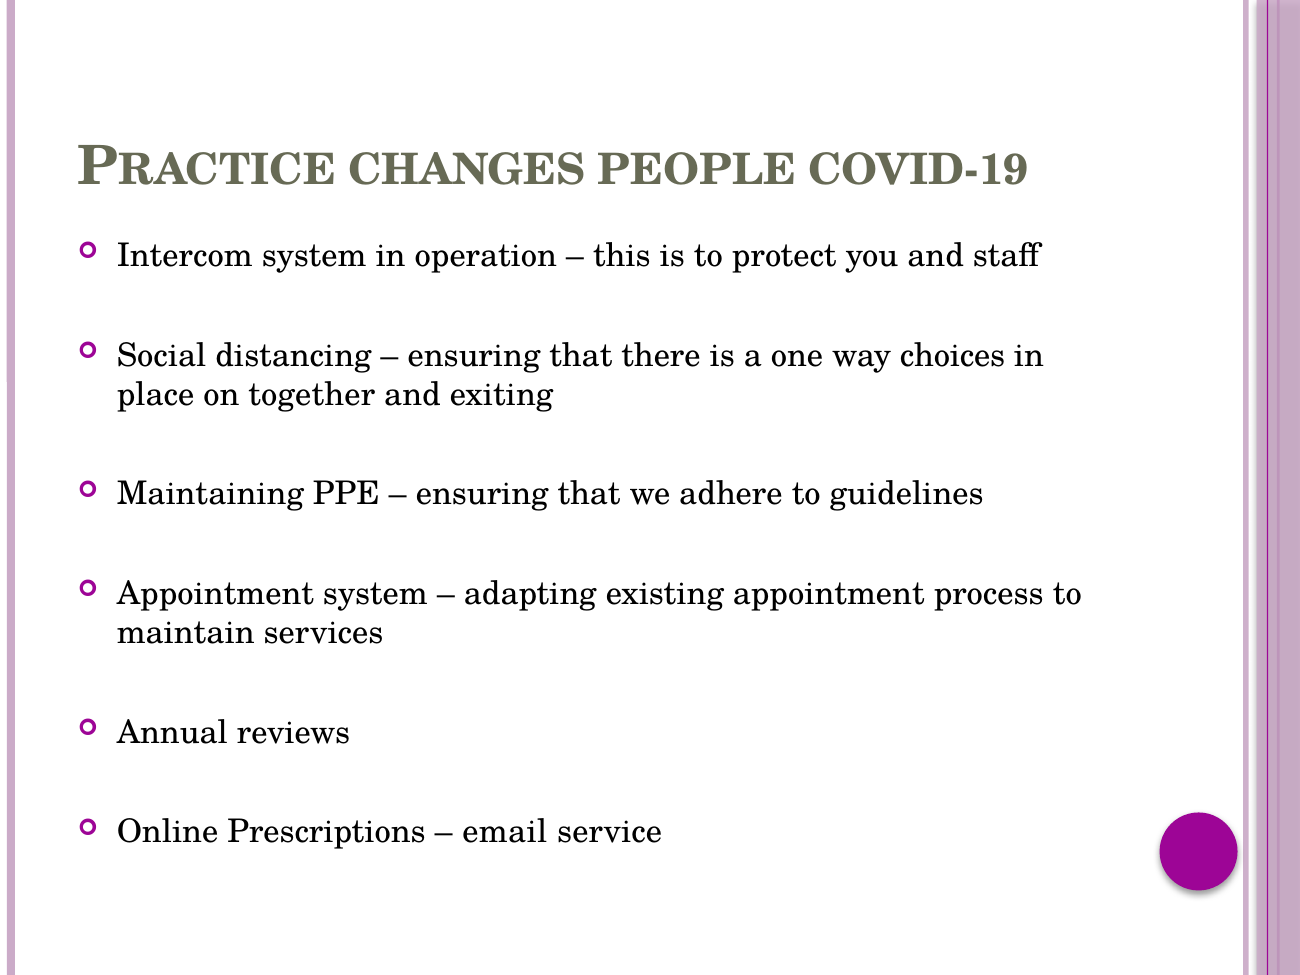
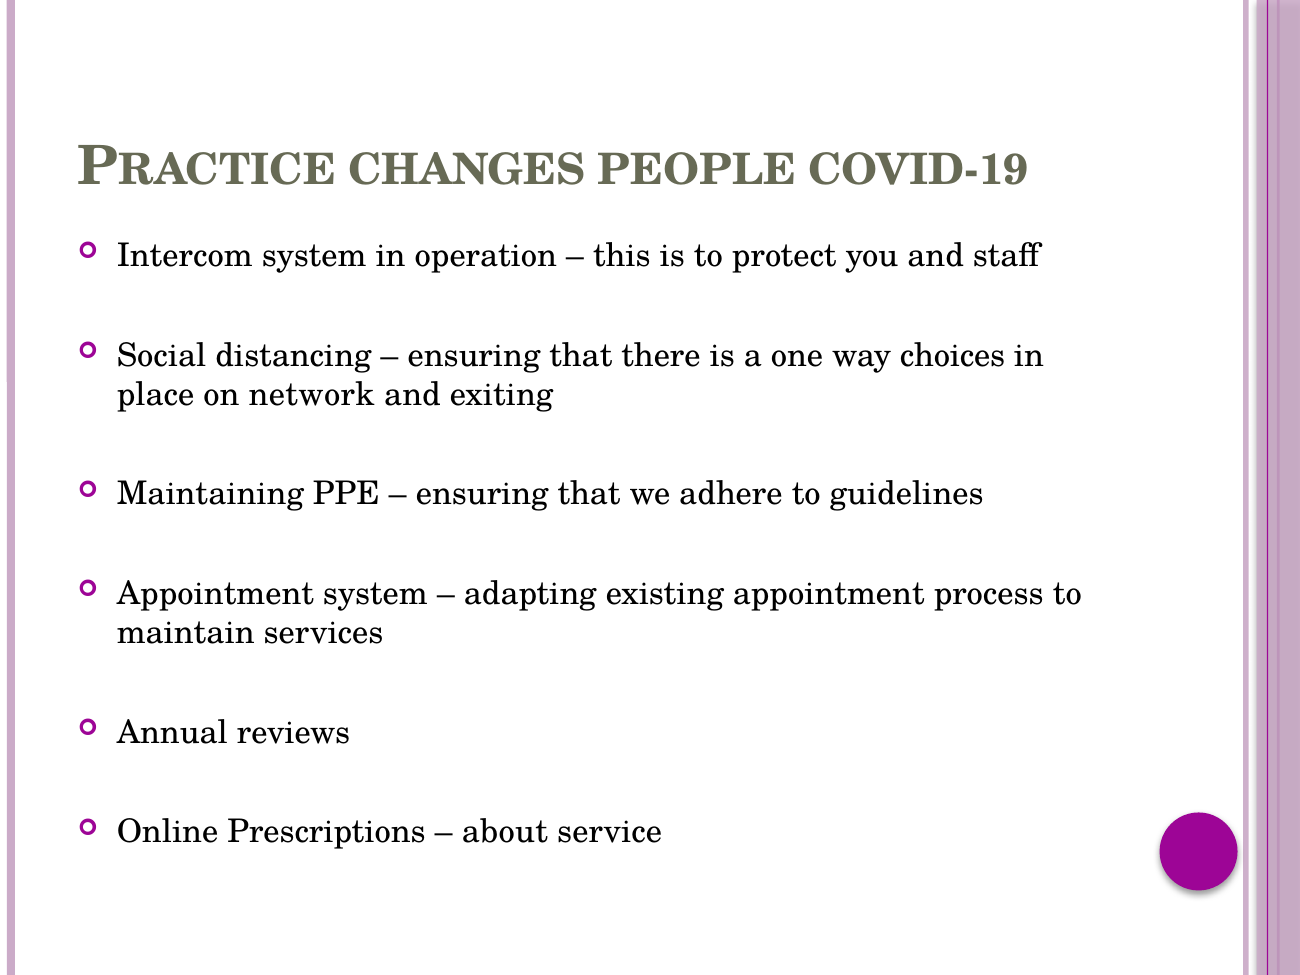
together: together -> network (312, 394)
email: email -> about (505, 832)
